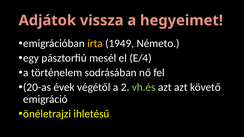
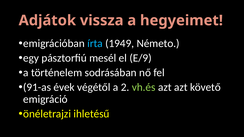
írta colour: yellow -> light blue (95, 43)
E/4: E/4 -> E/9 (141, 58)
20-as: 20-as -> 91-as (37, 87)
